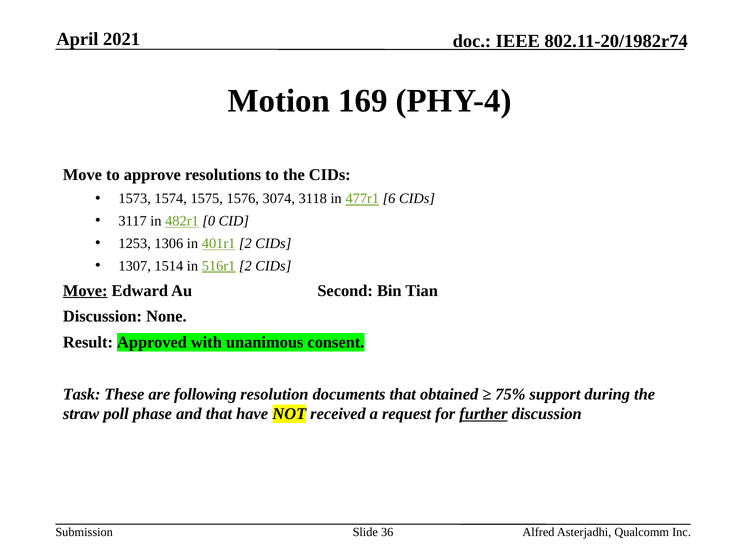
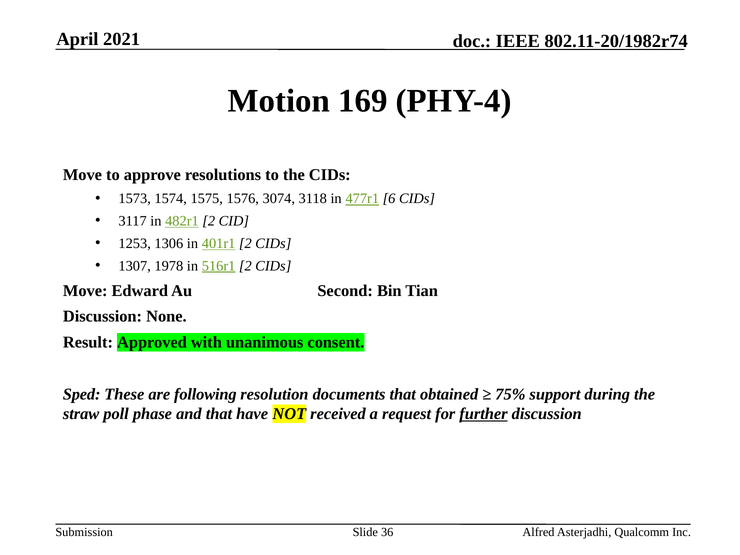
482r1 0: 0 -> 2 (209, 221)
1514: 1514 -> 1978 (169, 266)
Move underline: present -> none (85, 291)
Task: Task -> Sped (82, 394)
